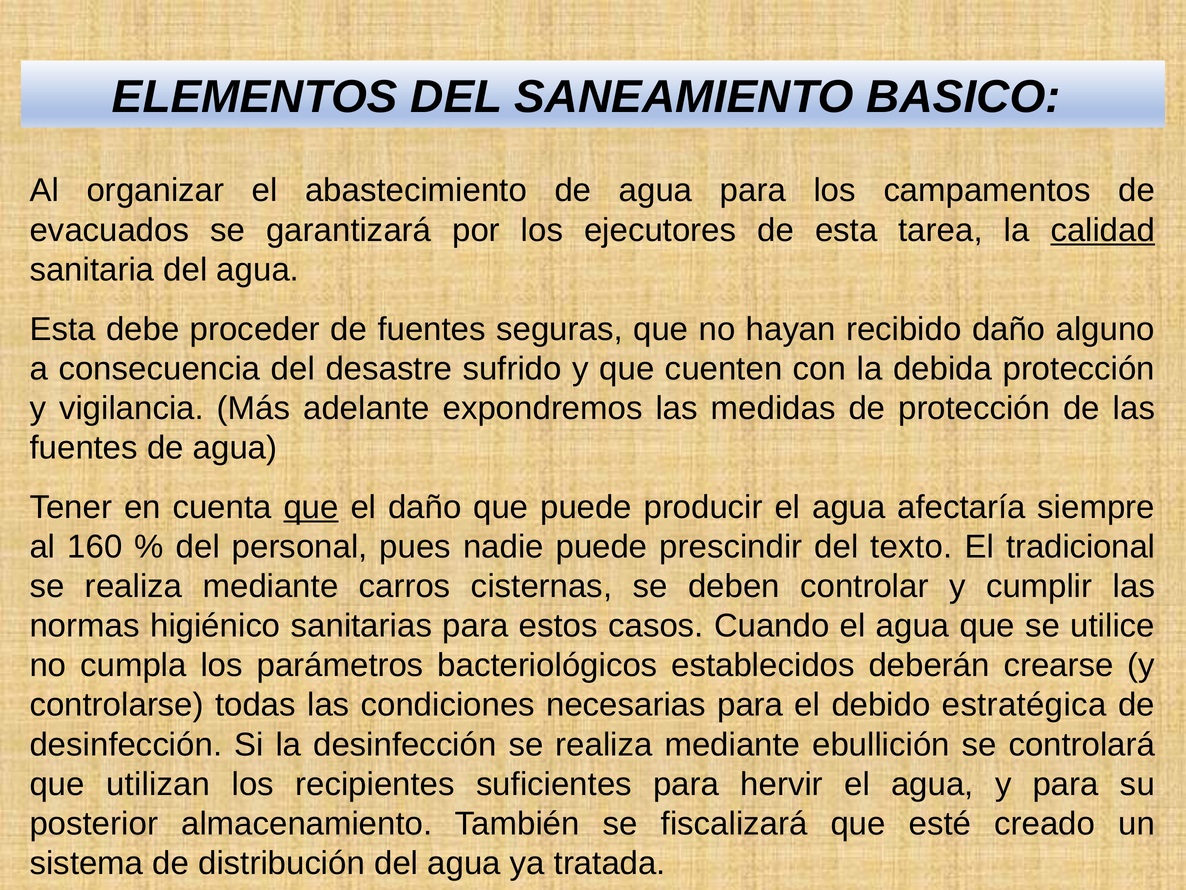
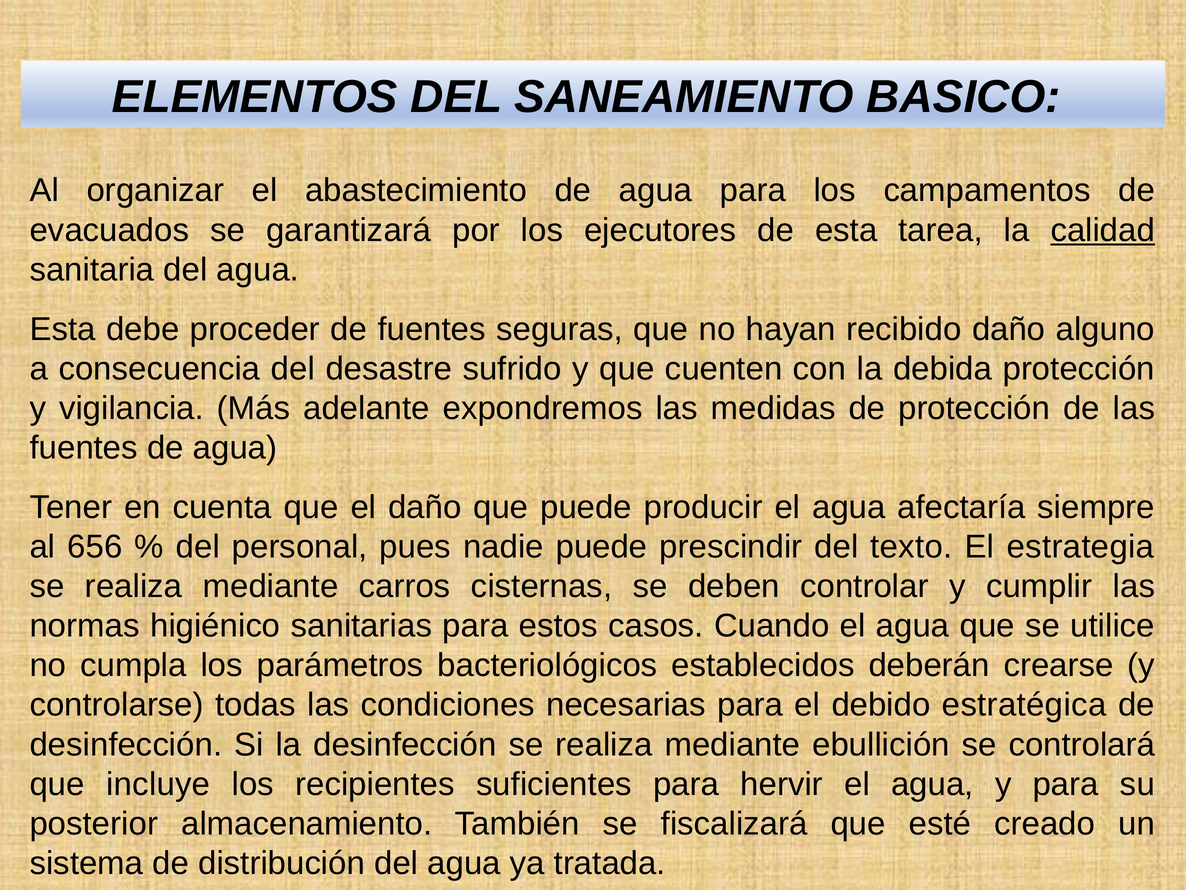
que underline: present -> none (311, 507)
160: 160 -> 656 (95, 546)
tradicional: tradicional -> estrategia (1080, 546)
utilizan: utilizan -> incluye (158, 784)
